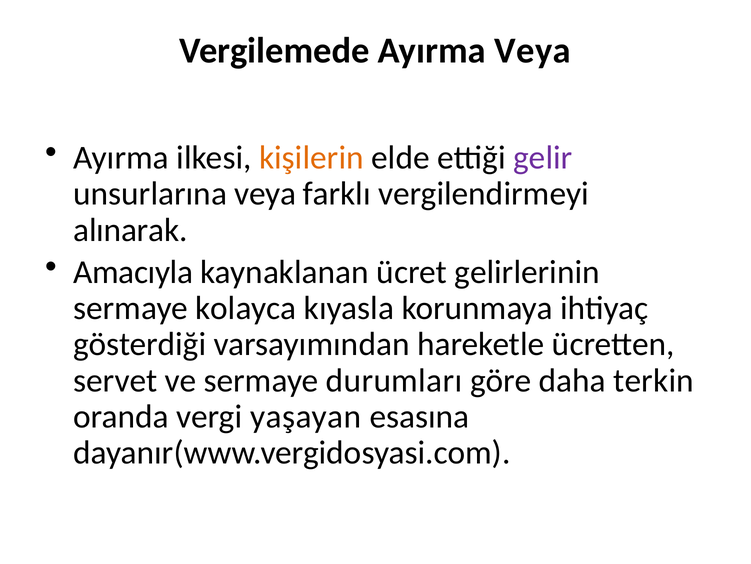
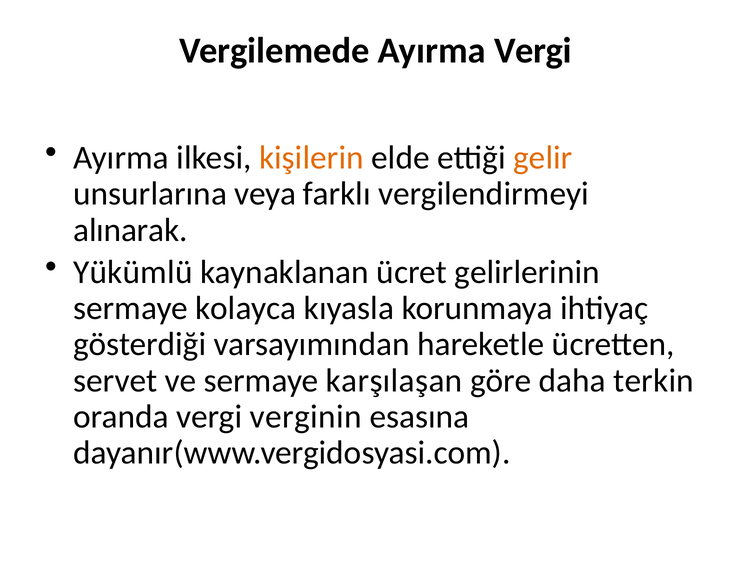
Ayırma Veya: Veya -> Vergi (533, 51)
gelir colour: purple -> orange (543, 158)
Amacıyla: Amacıyla -> Yükümlü (133, 272)
durumları: durumları -> karşılaşan (394, 380)
yaşayan: yaşayan -> verginin (306, 416)
